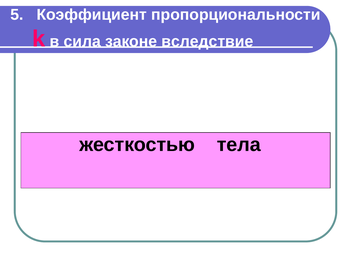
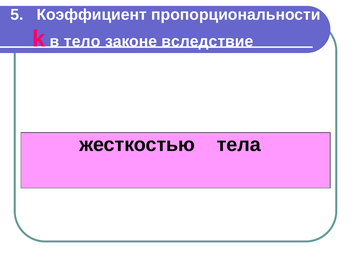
сила: сила -> тело (82, 42)
